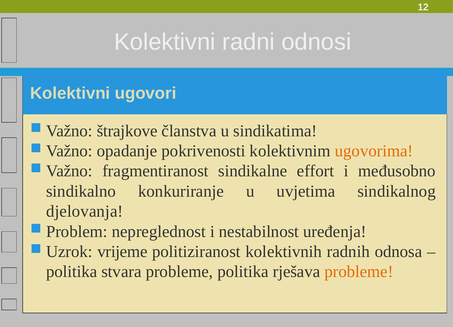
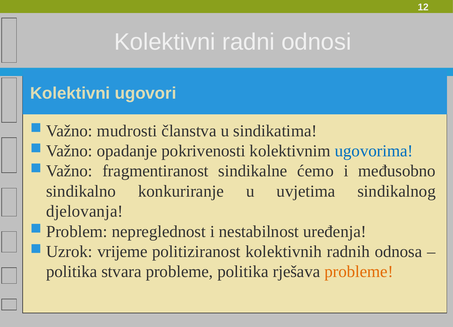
štrajkove: štrajkove -> mudrosti (127, 131)
ugovorima colour: orange -> blue (374, 151)
effort: effort -> ćemo (315, 171)
